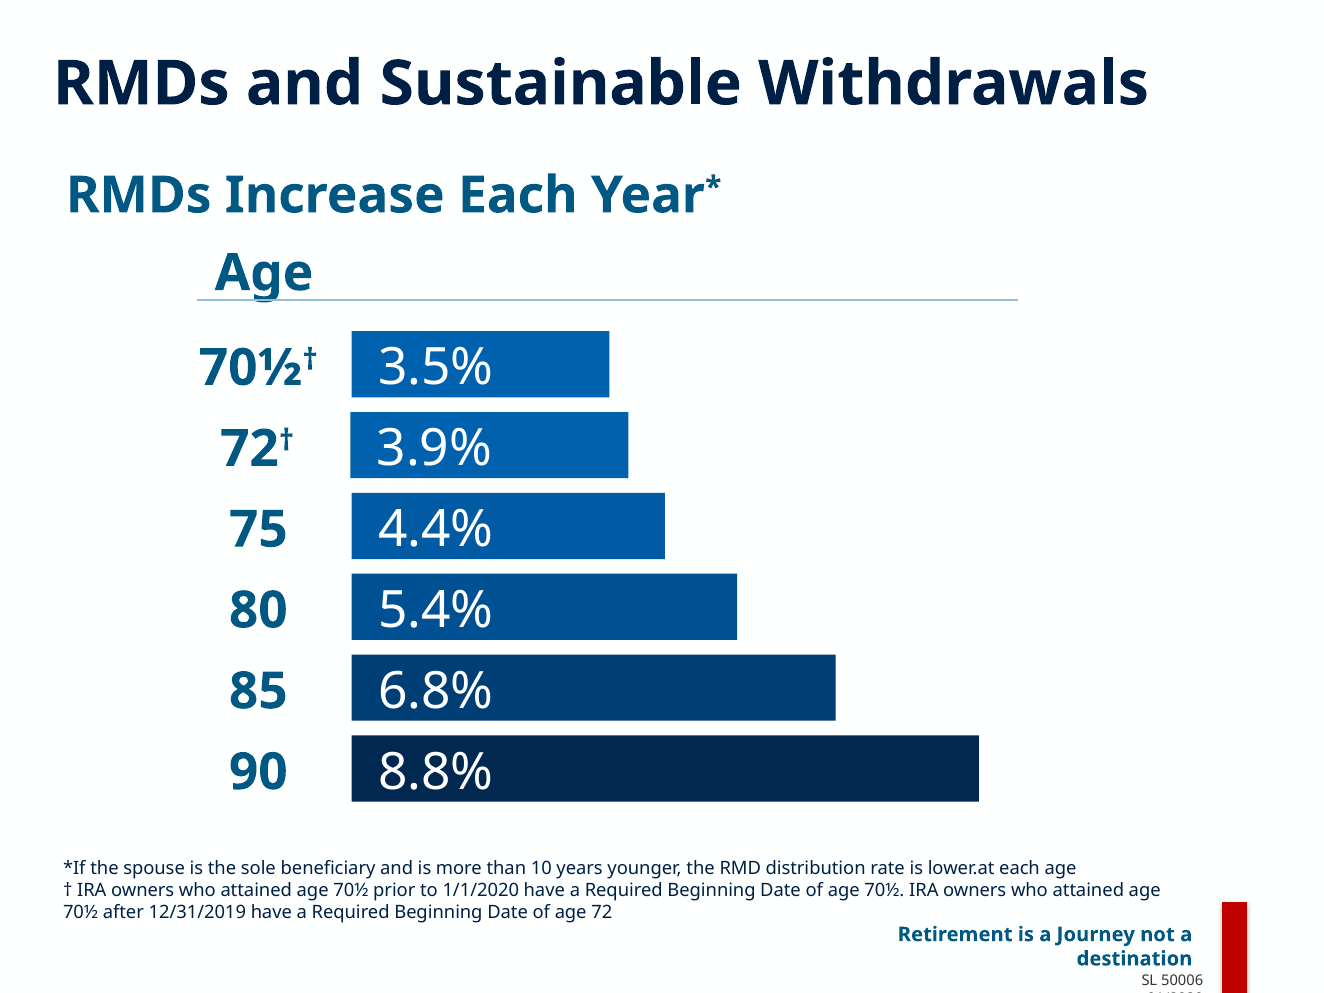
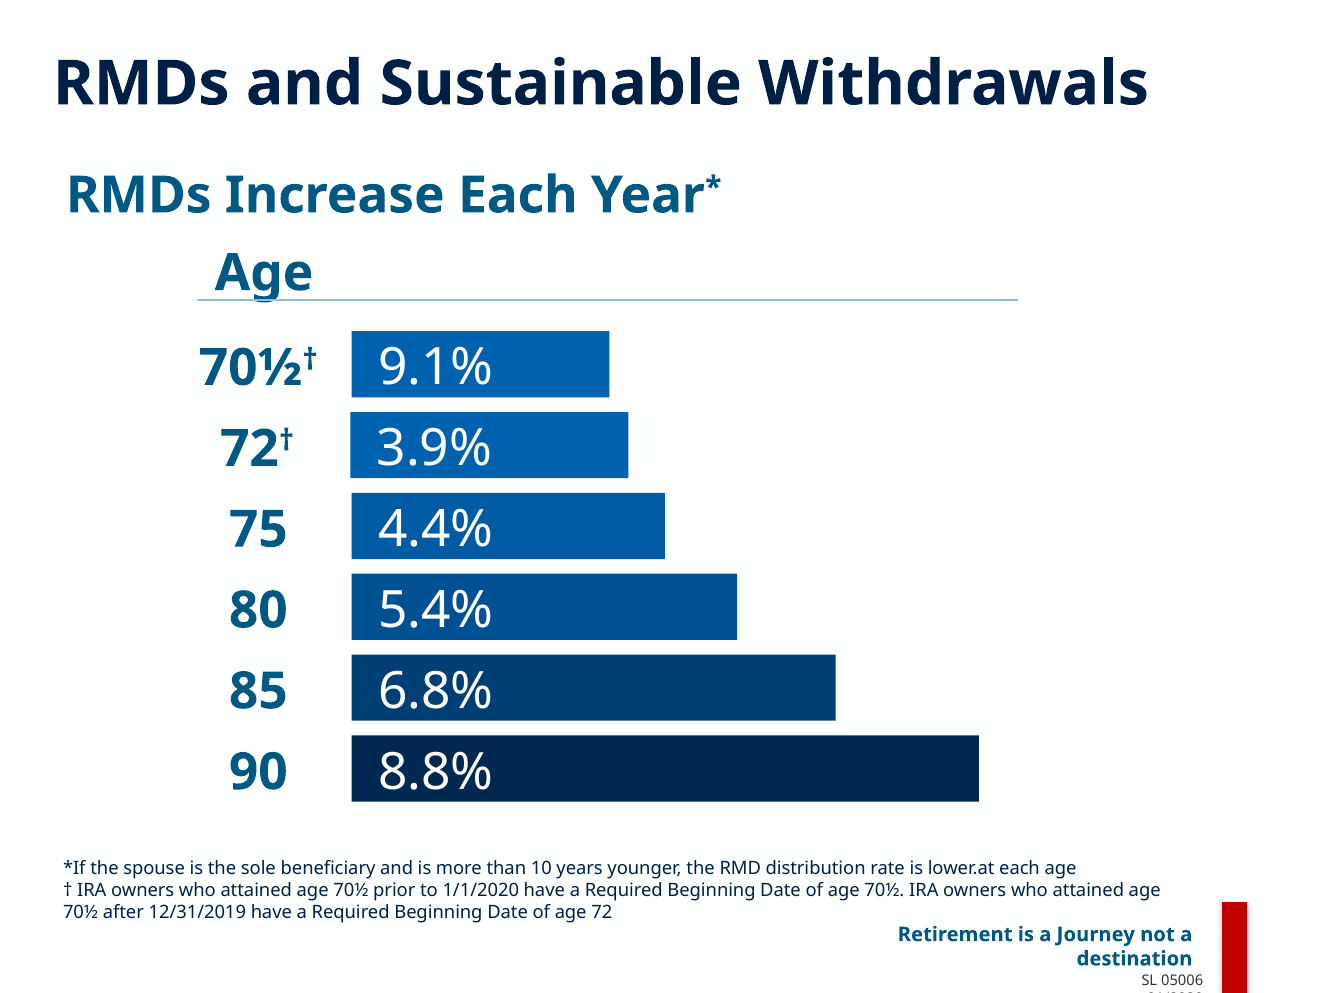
3.5%: 3.5% -> 9.1% (436, 368)
50006: 50006 -> 05006 (1182, 981)
